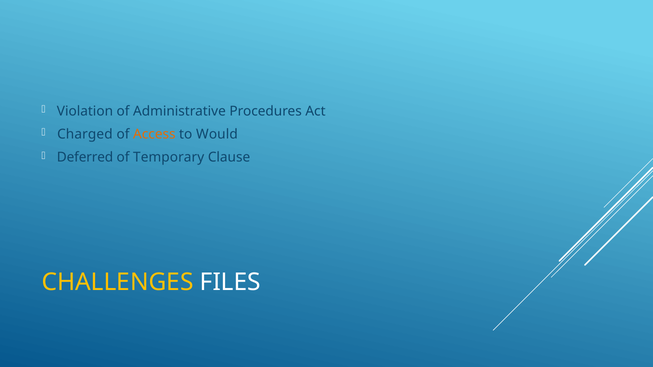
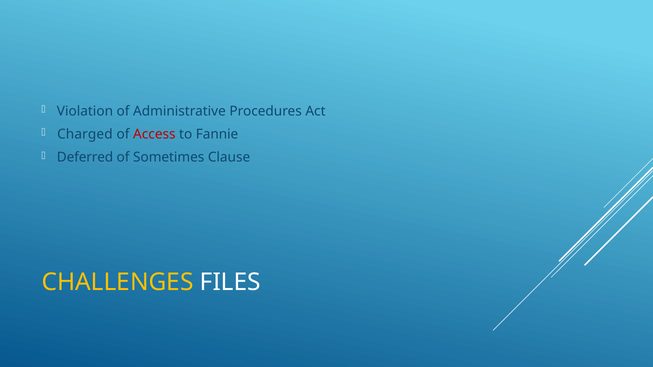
Access colour: orange -> red (154, 134)
Would: Would -> Fannie (217, 134)
Temporary: Temporary -> Sometimes (169, 158)
